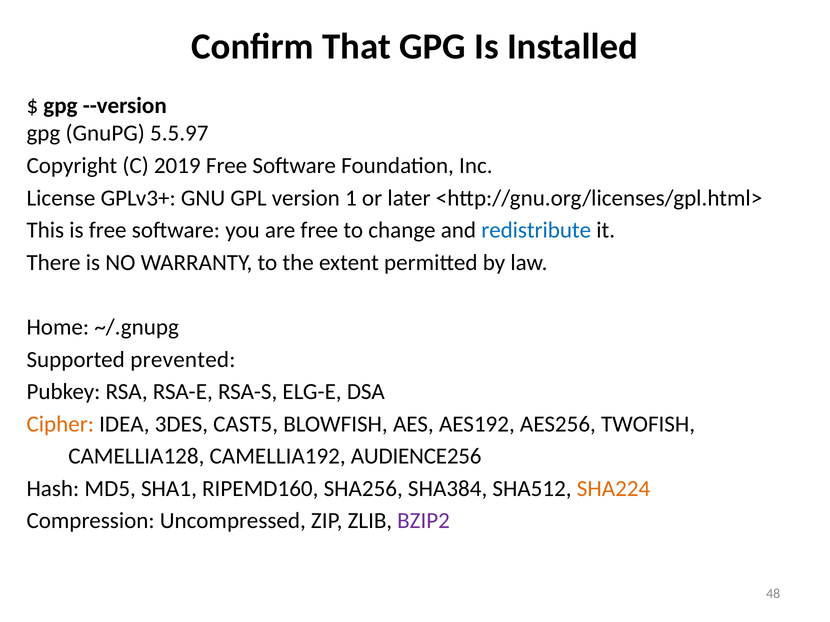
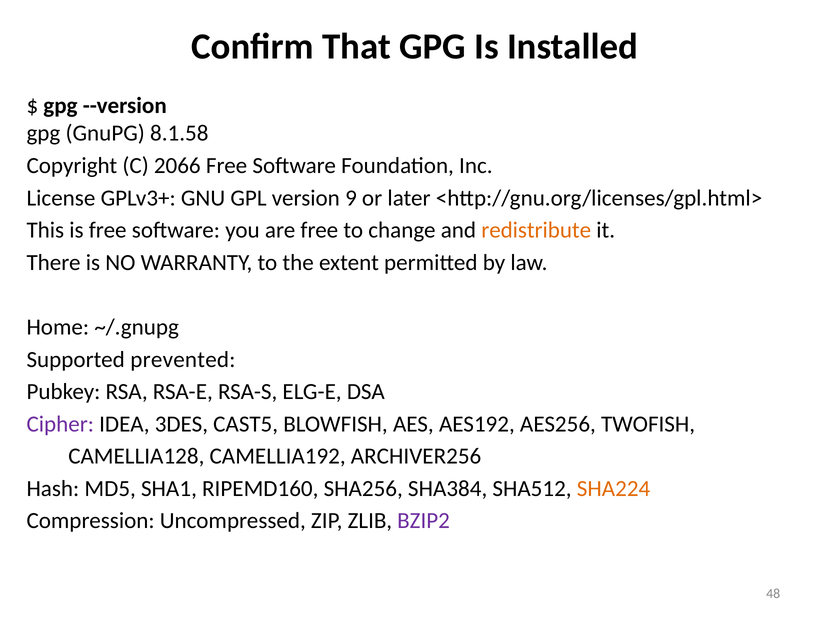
5.5.97: 5.5.97 -> 8.1.58 (179, 133)
2019: 2019 -> 2066 (177, 166)
1: 1 -> 9 (351, 198)
redistribute colour: blue -> orange (536, 230)
Cipher colour: orange -> purple (60, 424)
AUDIENCE256: AUDIENCE256 -> ARCHIVER256 (416, 457)
